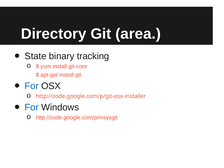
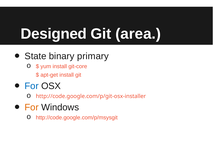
Directory: Directory -> Designed (54, 34)
tracking: tracking -> primary (93, 56)
For colour: blue -> orange (32, 107)
